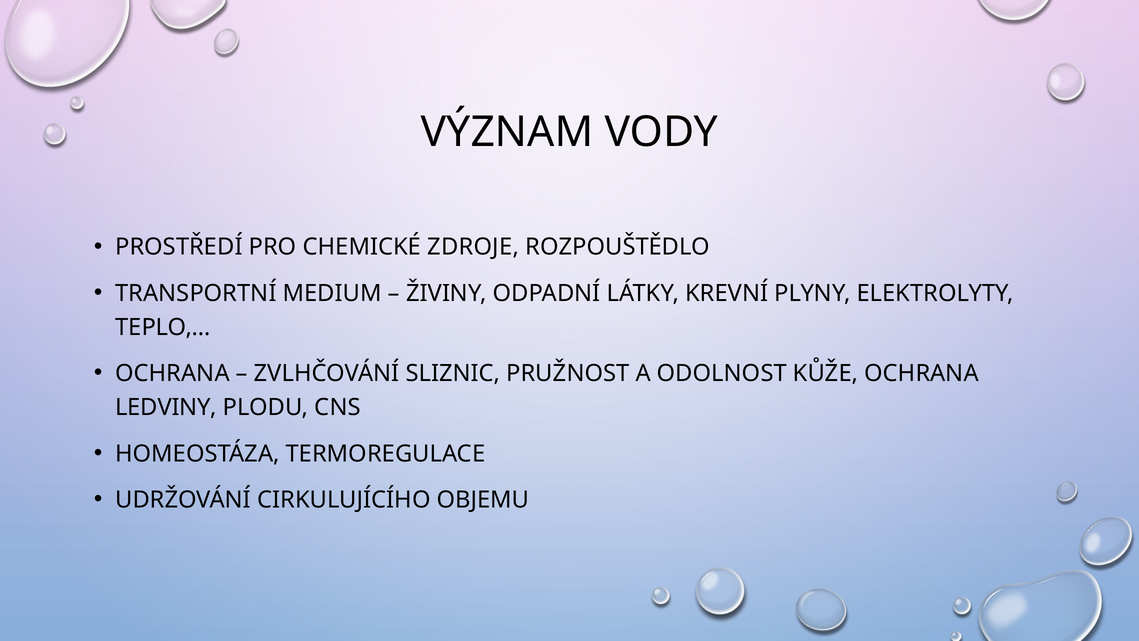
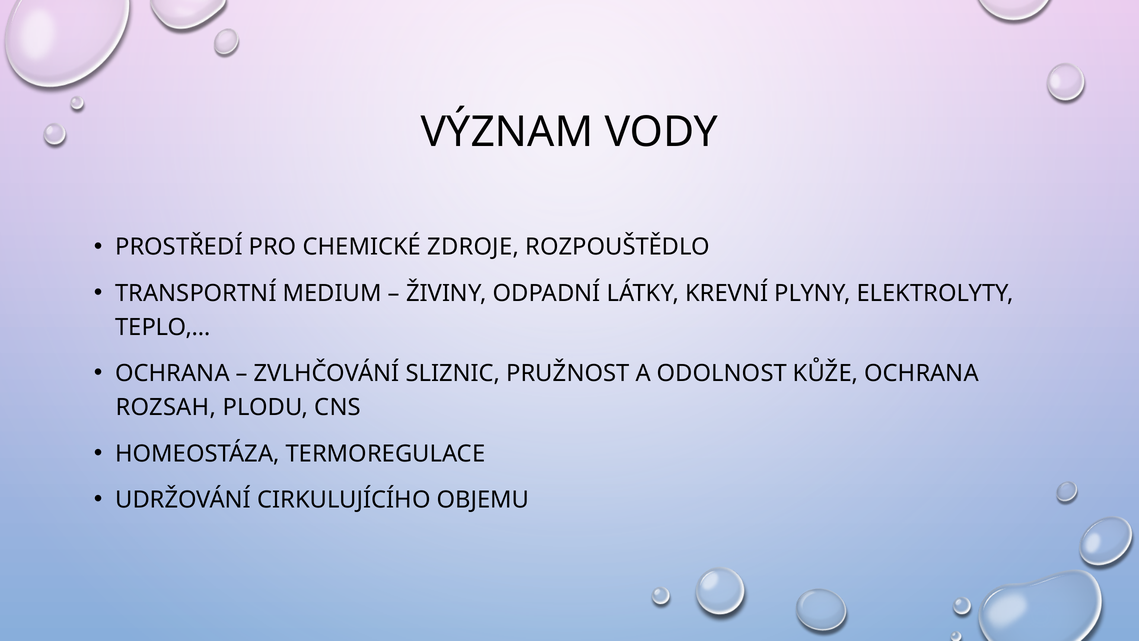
LEDVINY: LEDVINY -> ROZSAH (166, 407)
